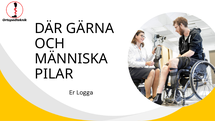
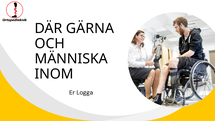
PILAR: PILAR -> INOM (54, 74)
